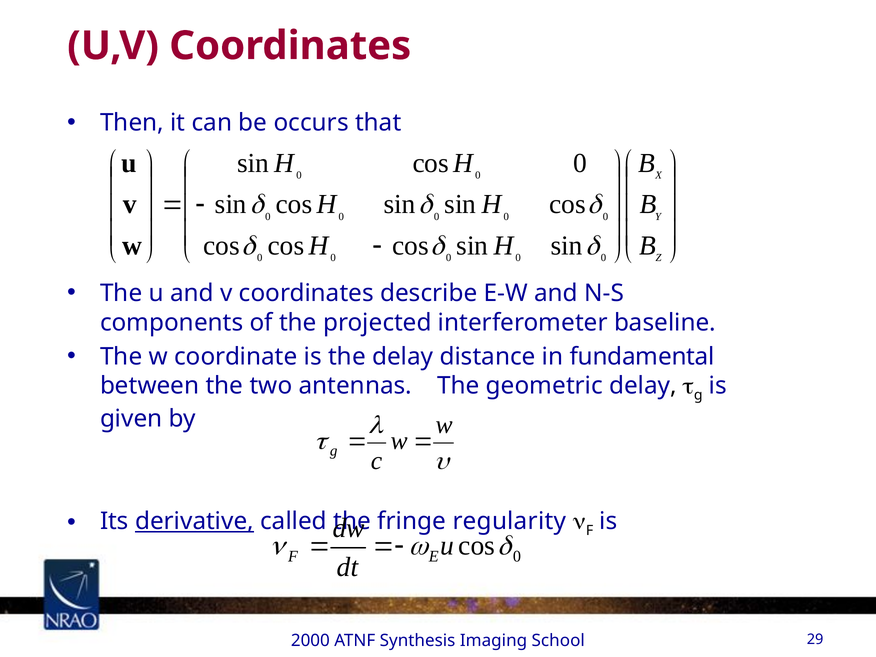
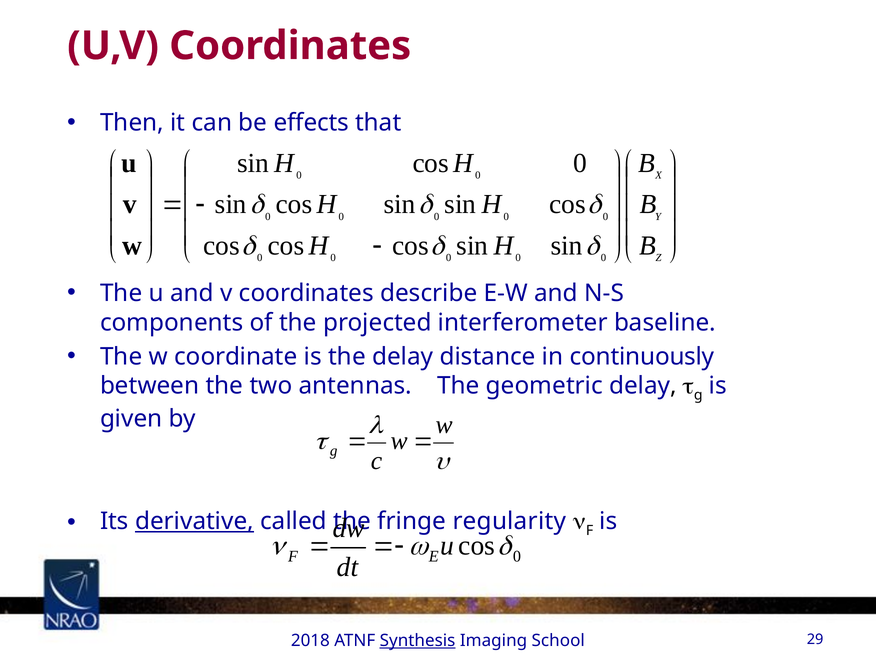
occurs: occurs -> effects (311, 123)
fundamental: fundamental -> continuously (642, 357)
2000: 2000 -> 2018 (310, 641)
Synthesis underline: none -> present (418, 641)
